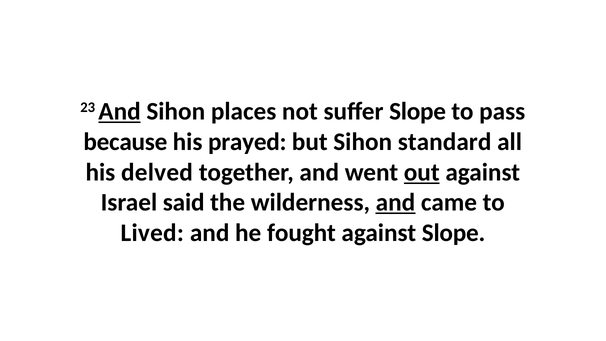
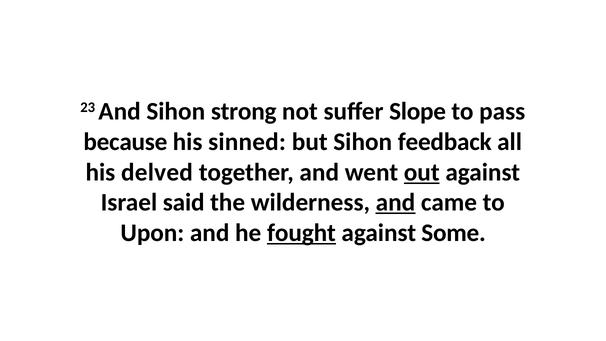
And underline: present -> none (120, 112)
places: places -> strong (244, 112)
prayed: prayed -> sinned (247, 142)
standard: standard -> feedback (445, 142)
Lived: Lived -> Upon (152, 233)
fought underline: none -> present (301, 233)
against Slope: Slope -> Some (454, 233)
